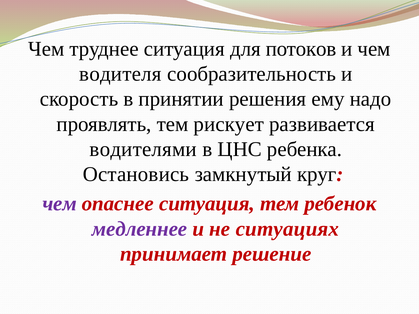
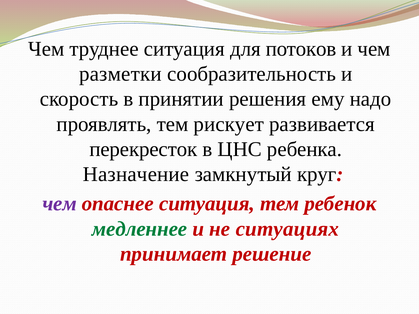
водителя: водителя -> разметки (120, 74)
водителями: водителями -> перекресток (143, 149)
Остановись: Остановись -> Назначение (136, 175)
медленнее colour: purple -> green (140, 229)
